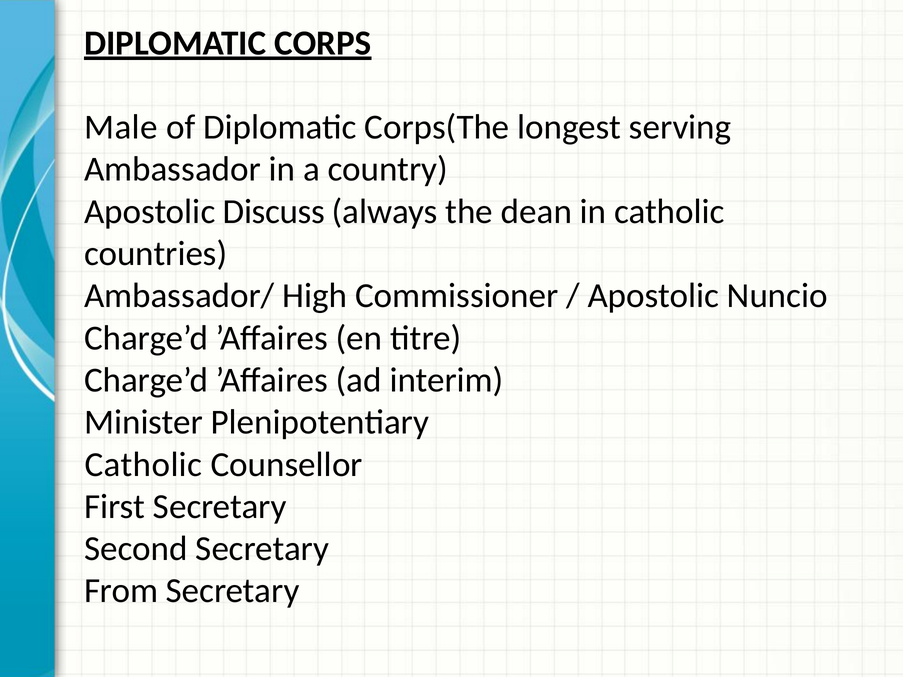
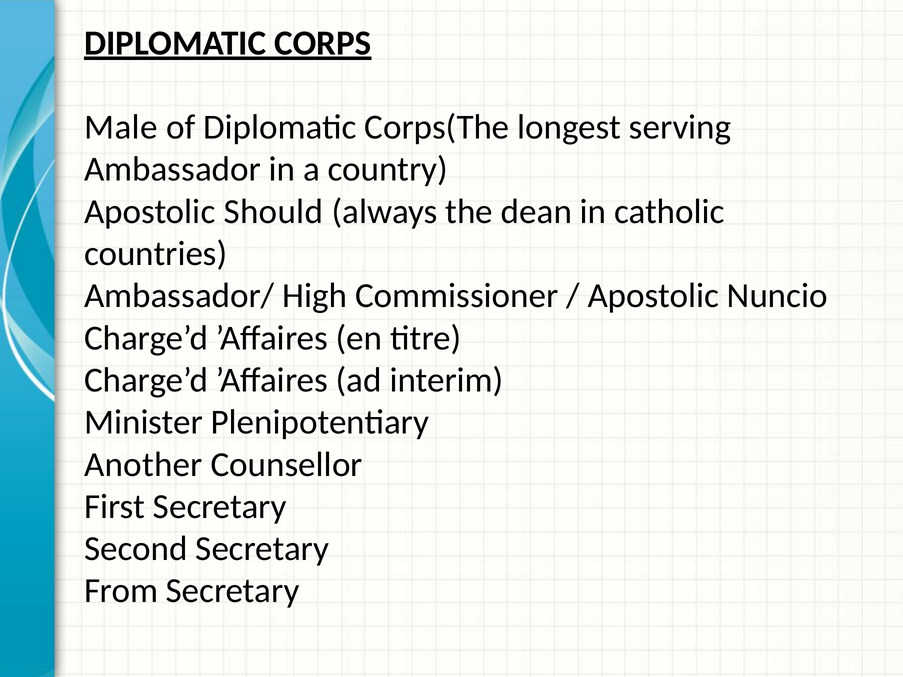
Discuss: Discuss -> Should (273, 212)
Catholic: Catholic -> Another (143, 465)
